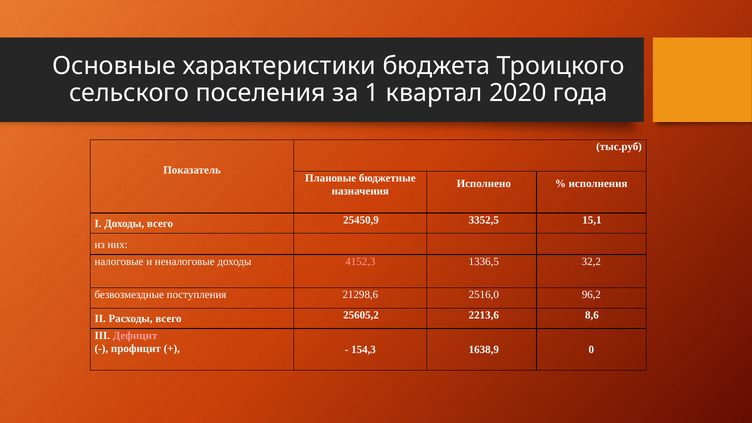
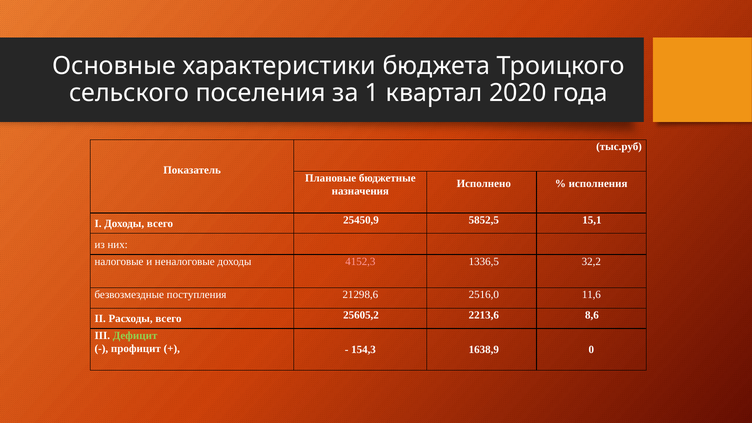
3352,5: 3352,5 -> 5852,5 (484, 220)
96,2: 96,2 -> 11,6 (591, 295)
Дефицит colour: pink -> light green (135, 335)
